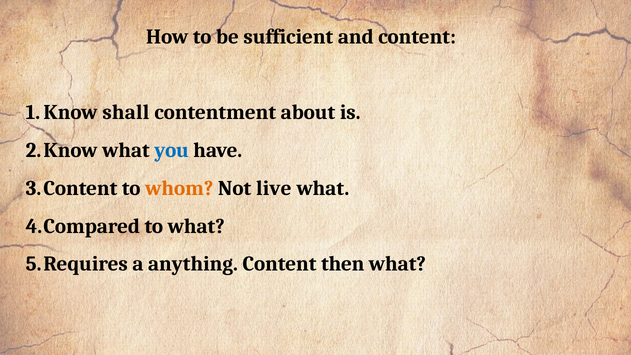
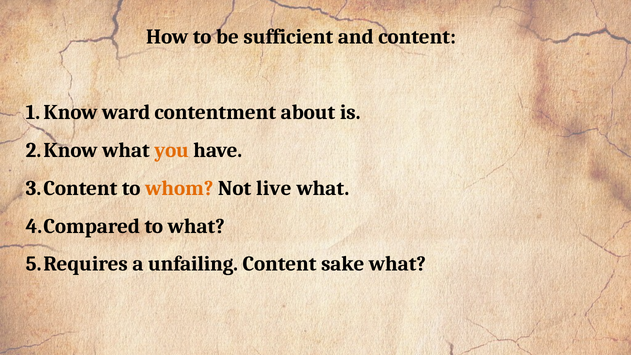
shall: shall -> ward (126, 112)
you colour: blue -> orange (172, 150)
anything: anything -> unfailing (193, 264)
then: then -> sake (343, 264)
